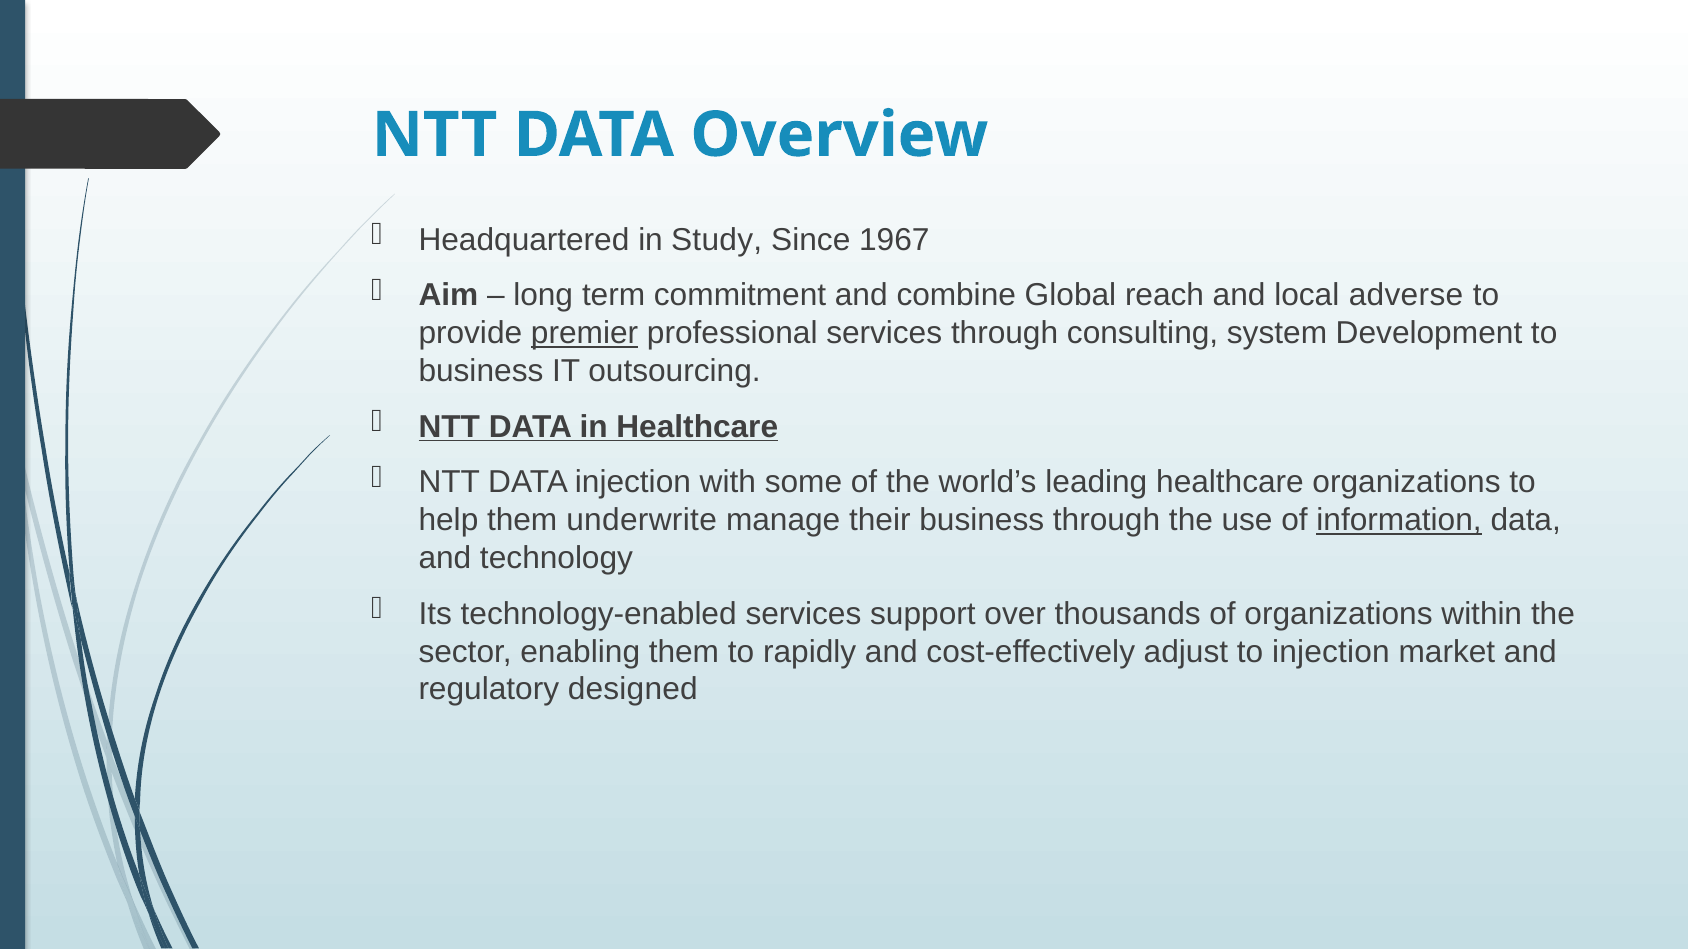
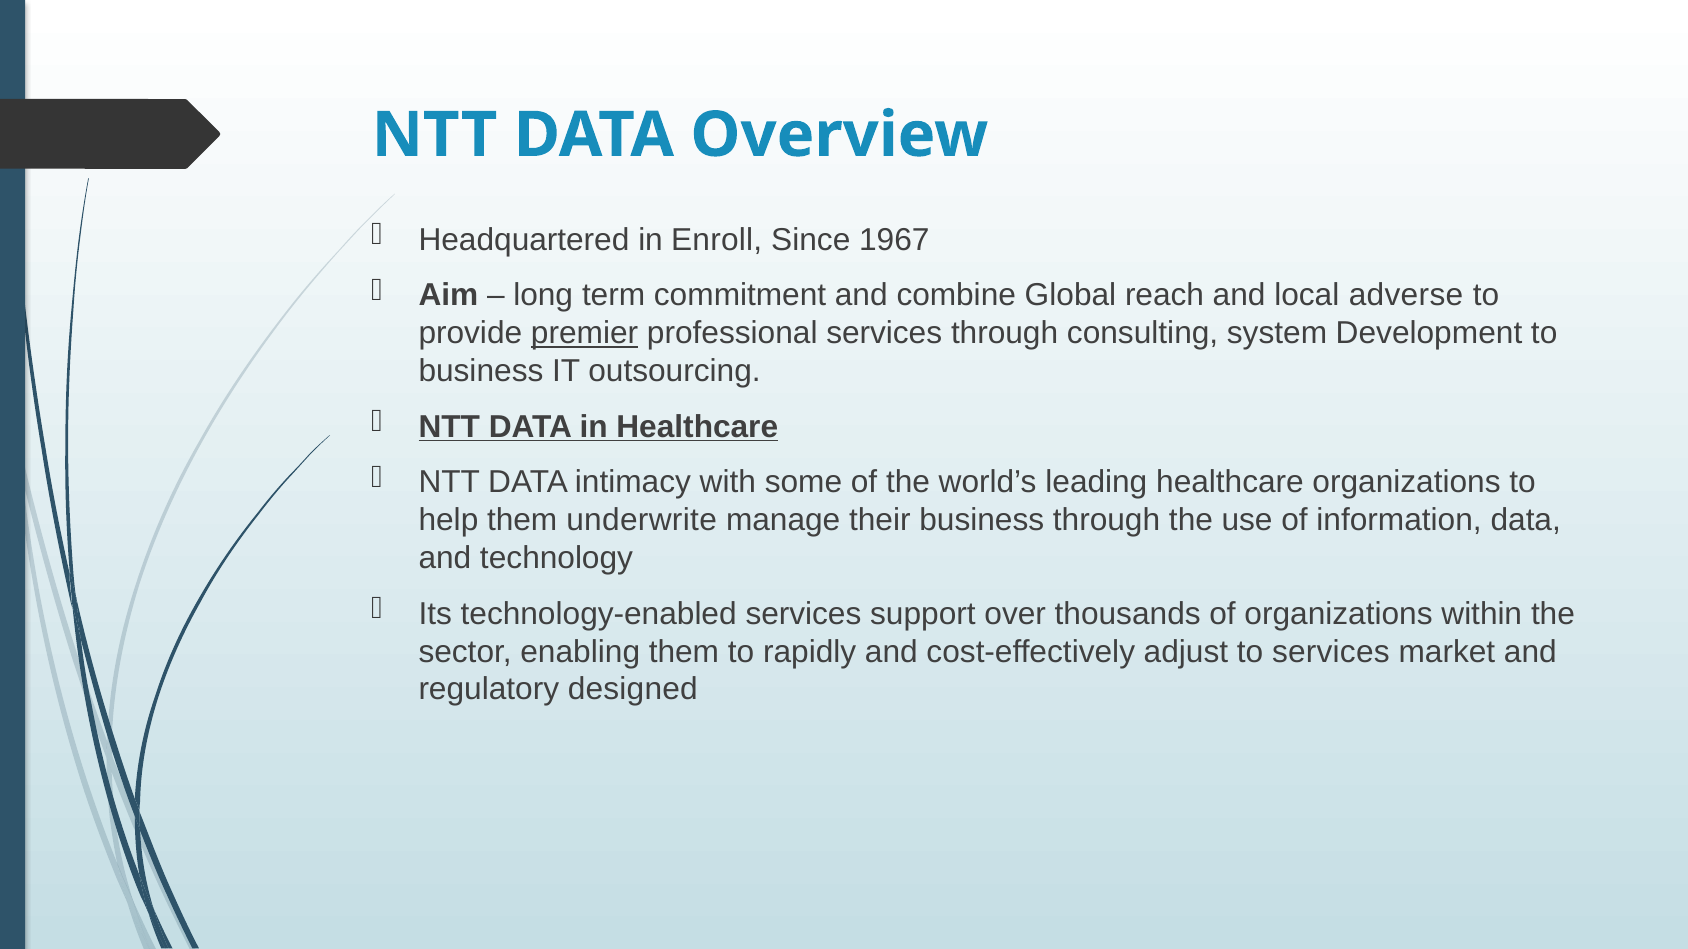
Study: Study -> Enroll (717, 240)
DATA injection: injection -> intimacy (633, 482)
information underline: present -> none (1399, 520)
to injection: injection -> services (1331, 652)
